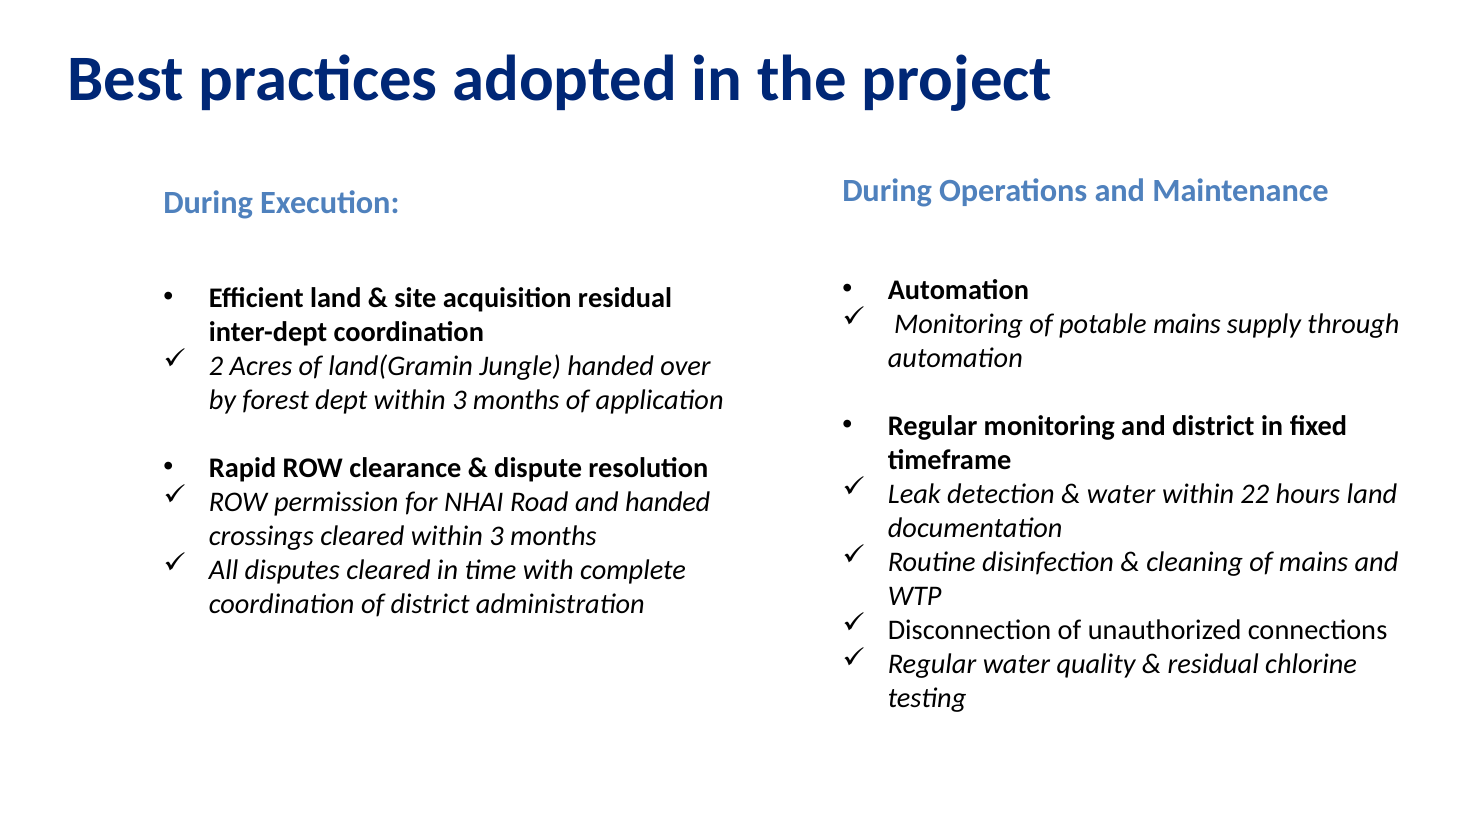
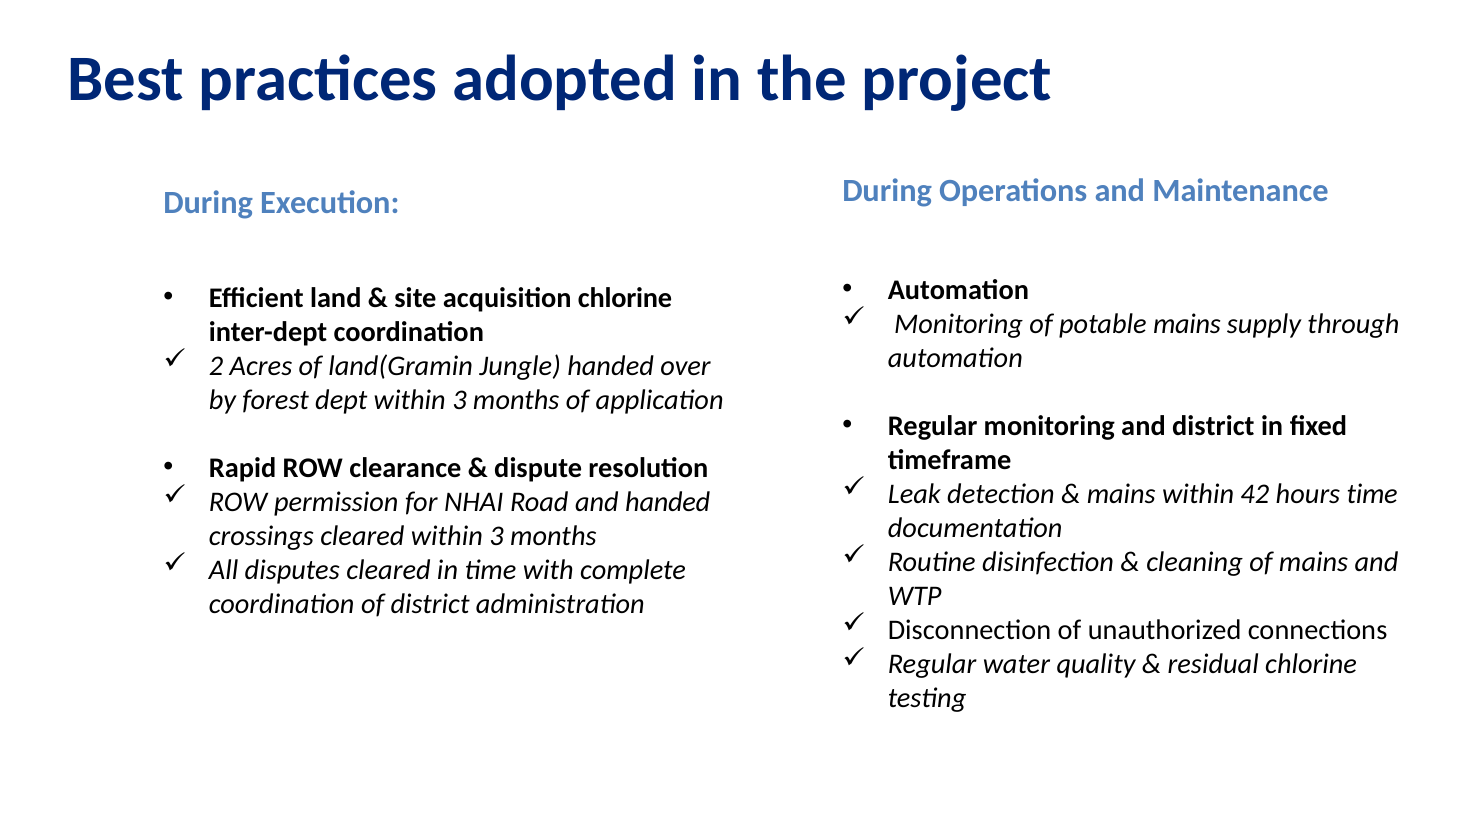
acquisition residual: residual -> chlorine (625, 297)
water: water -> mains (1121, 494)
22: 22 -> 42 (1255, 494)
hours land: land -> time (1372, 494)
